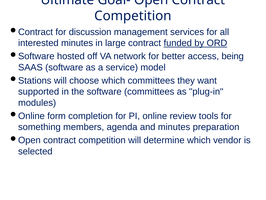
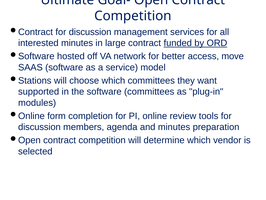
being: being -> move (233, 56)
something: something -> discussion (39, 127)
